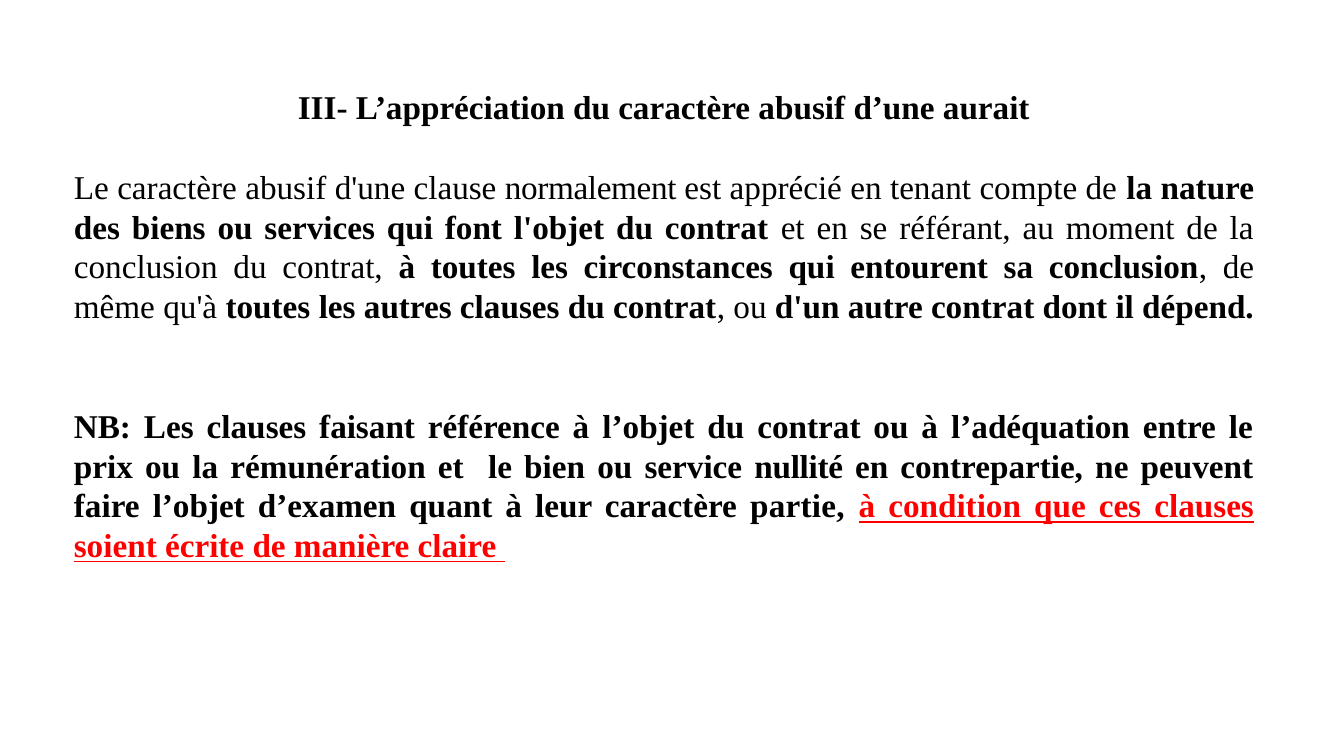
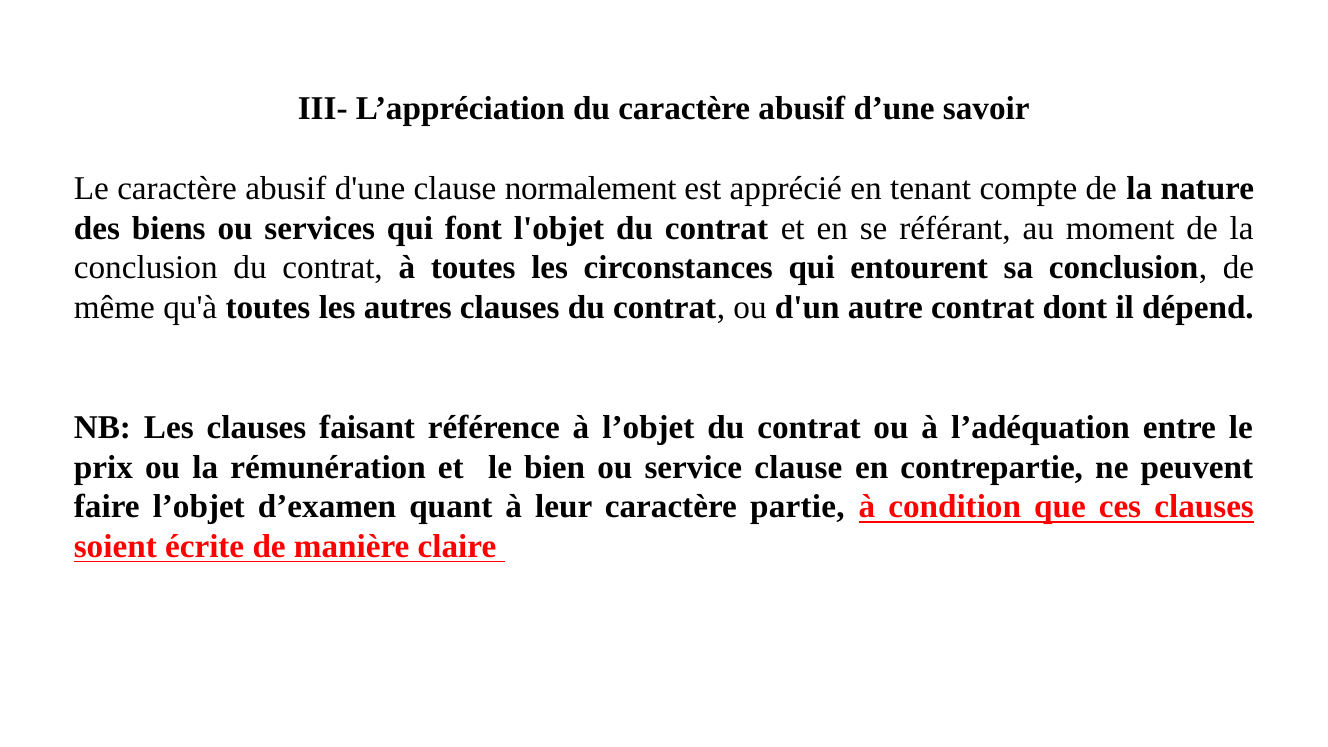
aurait: aurait -> savoir (986, 109)
service nullité: nullité -> clause (798, 467)
